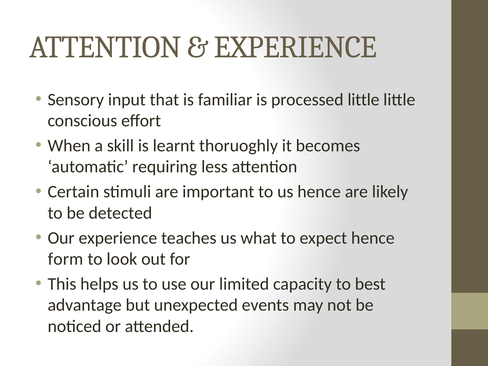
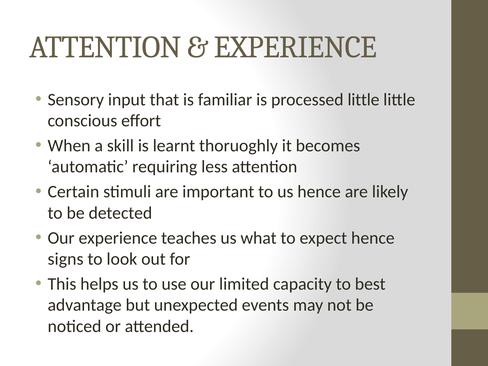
form: form -> signs (66, 259)
